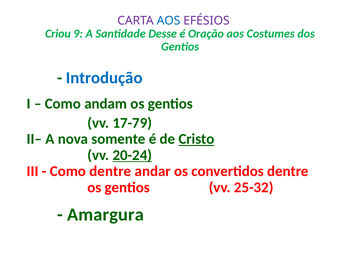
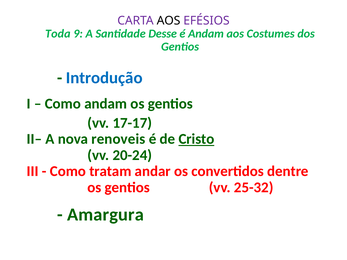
AOS colour: blue -> black (169, 21)
Criou: Criou -> Toda (58, 34)
é Oração: Oração -> Andam (206, 34)
17-79: 17-79 -> 17-17 (132, 123)
somente: somente -> renoveis (118, 139)
20-24 underline: present -> none (132, 155)
Como dentre: dentre -> tratam (110, 171)
